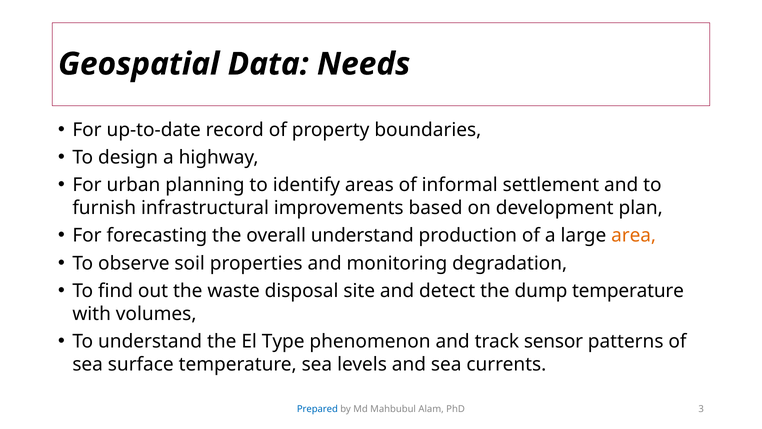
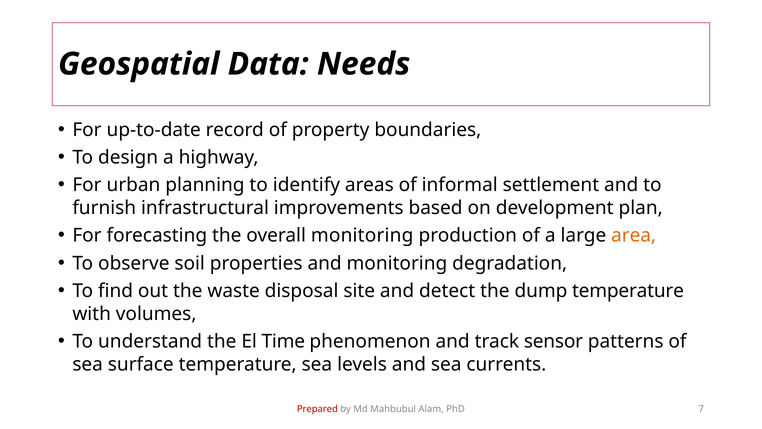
overall understand: understand -> monitoring (362, 235)
Type: Type -> Time (283, 341)
Prepared colour: blue -> red (317, 409)
3: 3 -> 7 (701, 409)
